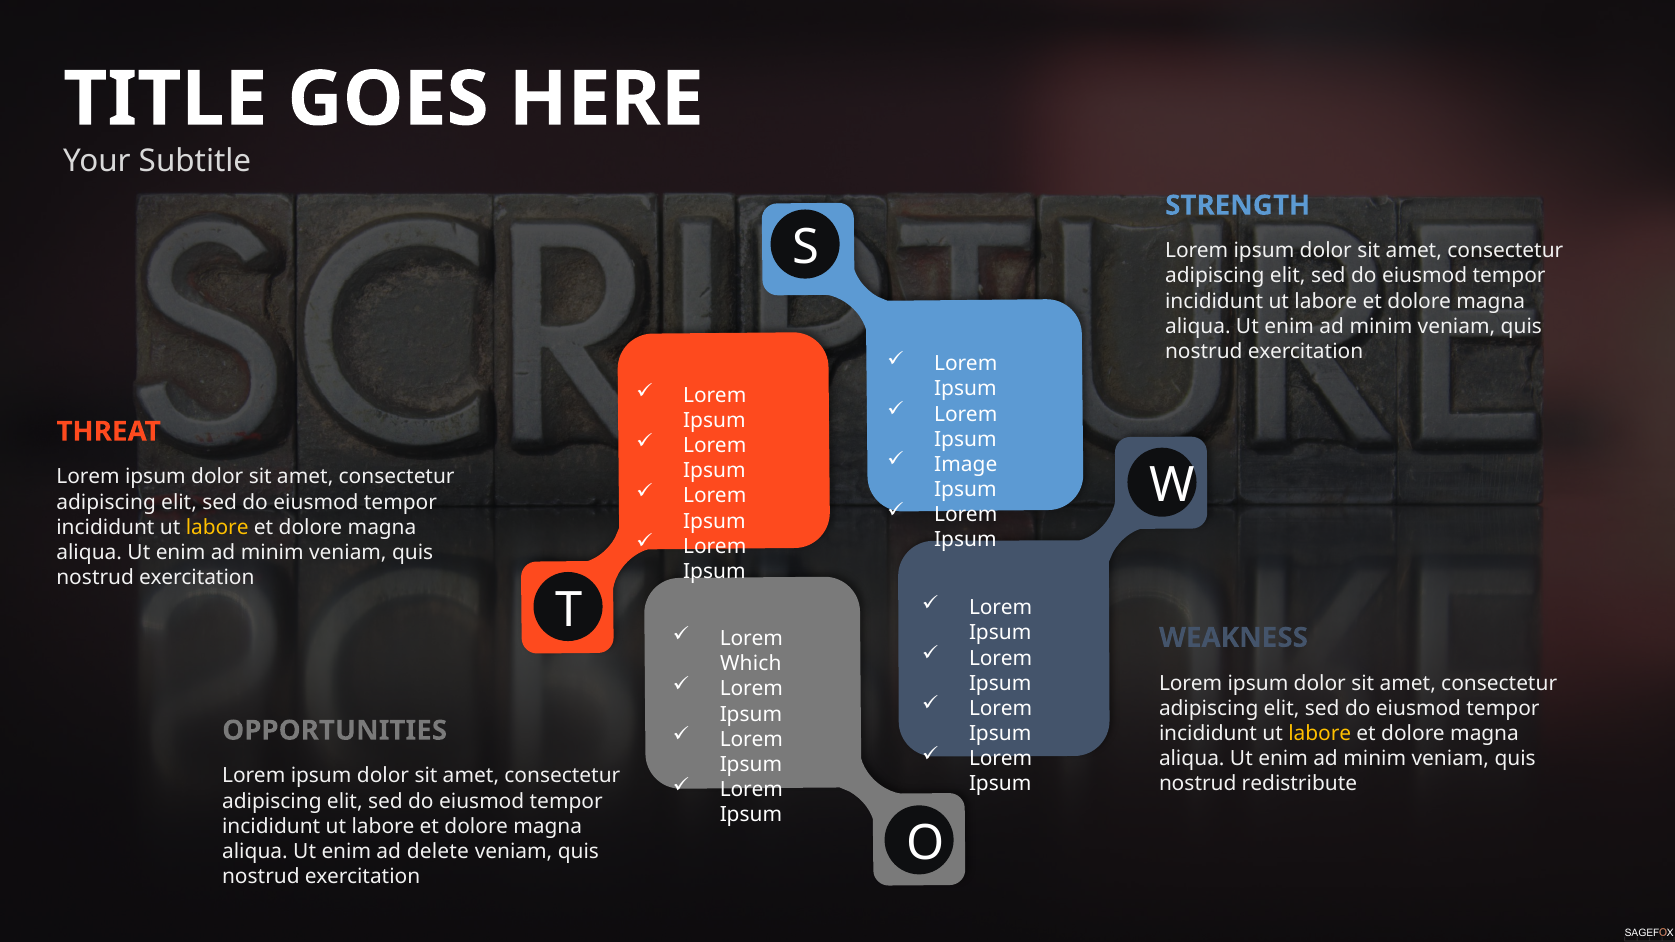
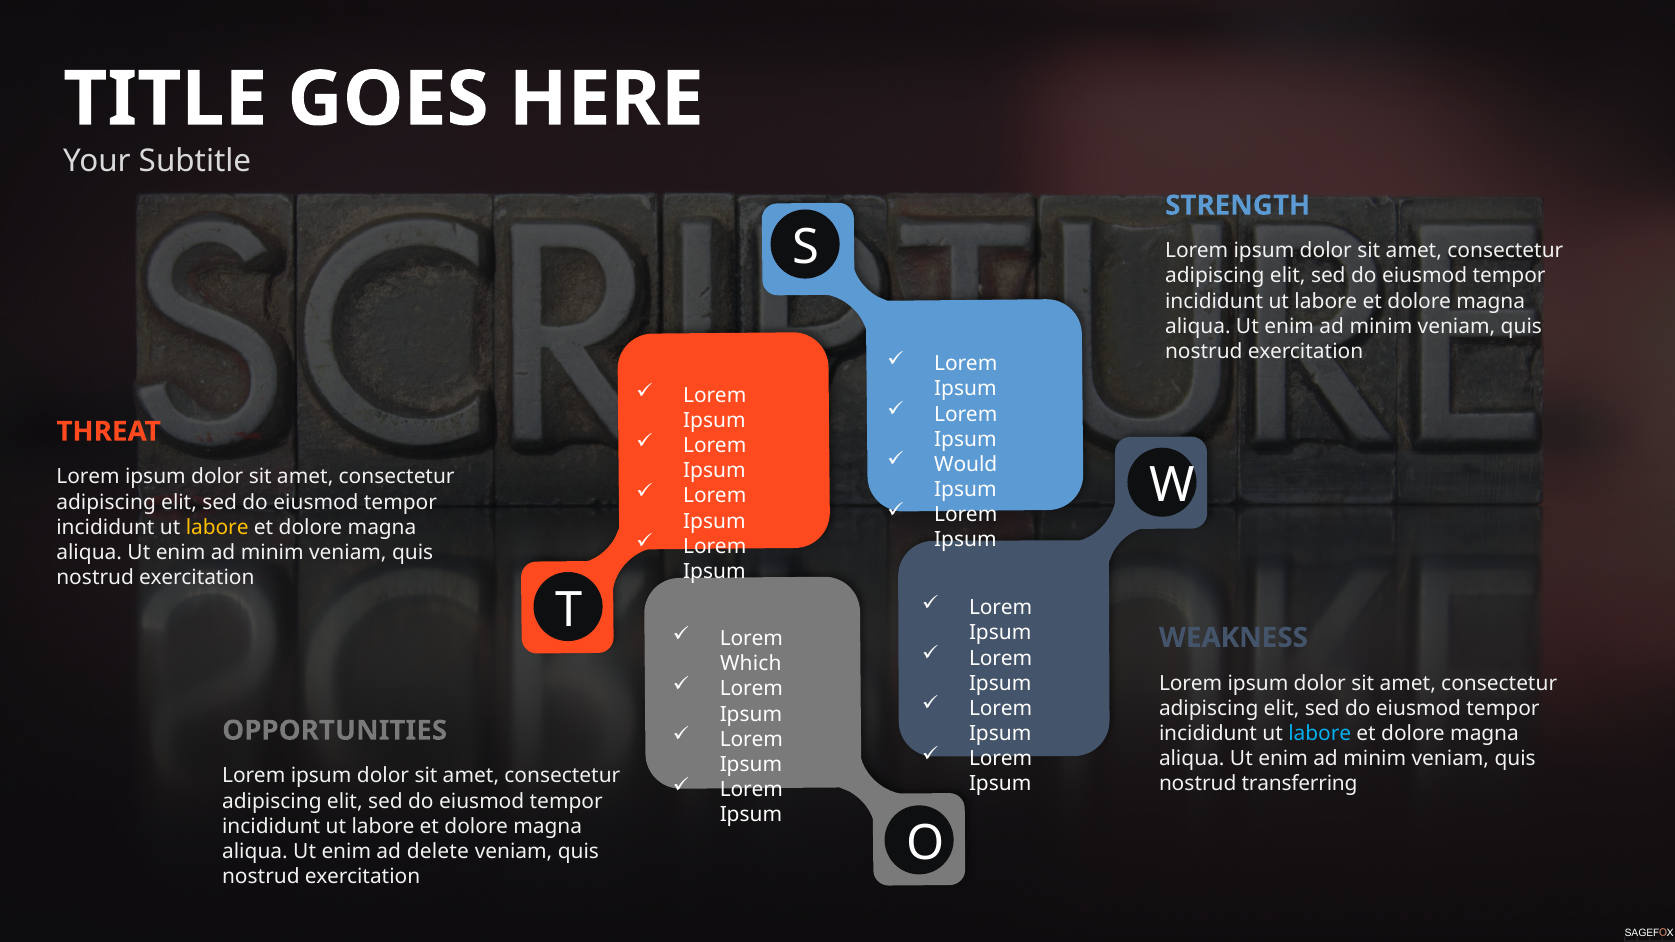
Image: Image -> Would (966, 464)
labore colour: yellow -> light blue (1320, 734)
redistribute: redistribute -> transferring (1300, 784)
